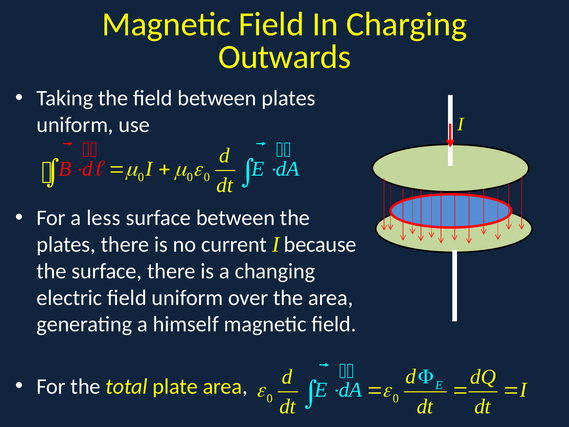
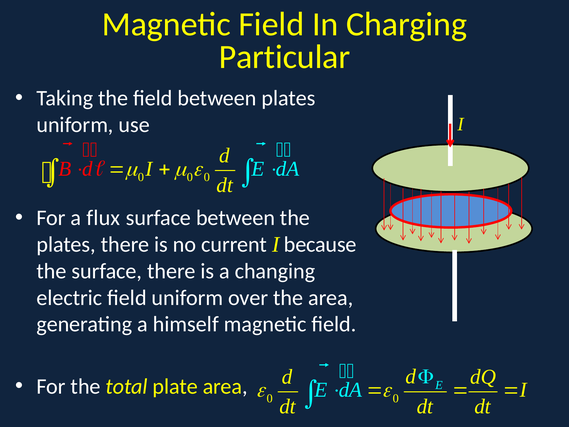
Outwards: Outwards -> Particular (285, 57)
less: less -> flux (103, 218)
